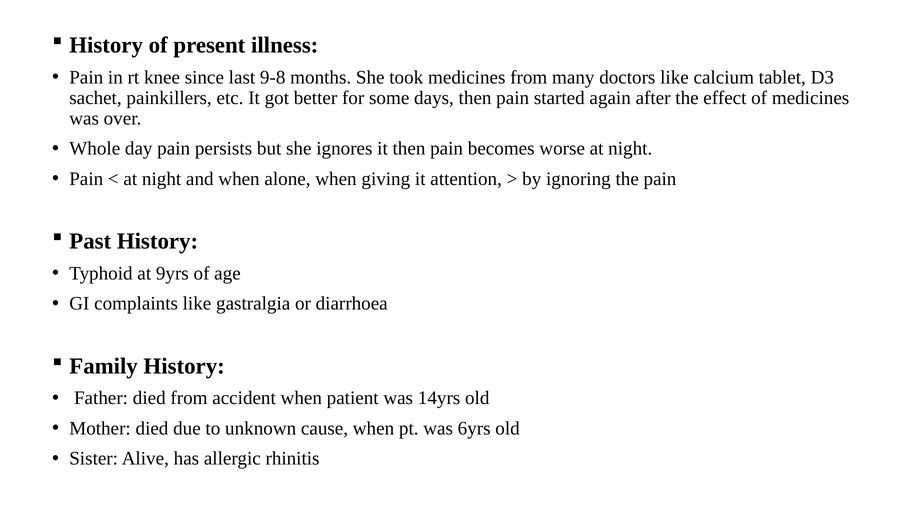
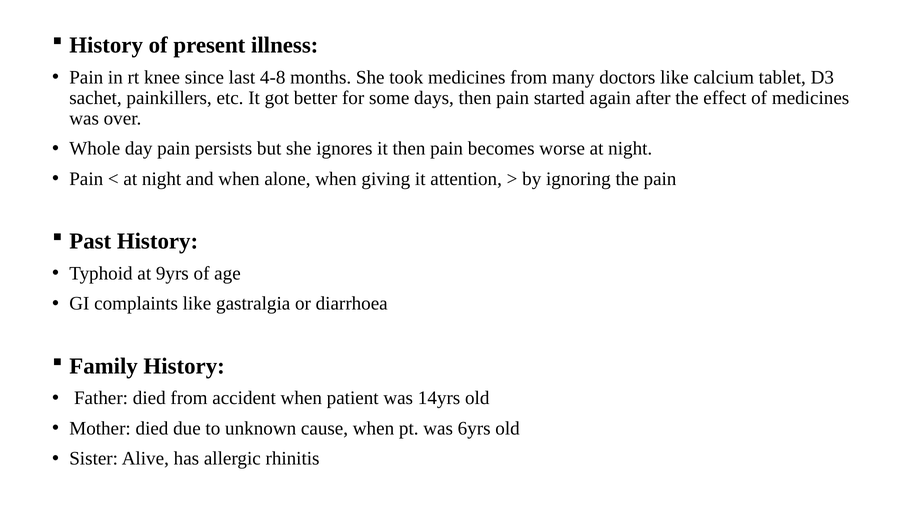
9-8: 9-8 -> 4-8 (273, 77)
